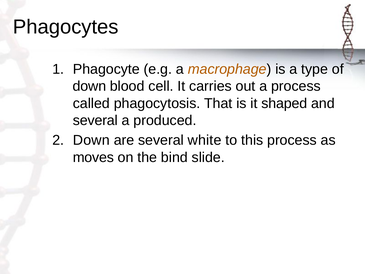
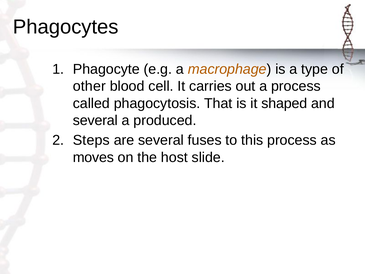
down: down -> other (89, 86)
Down: Down -> Steps (91, 140)
white: white -> fuses (205, 140)
bind: bind -> host (174, 157)
